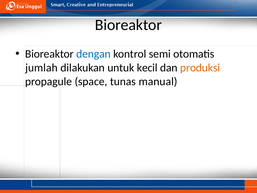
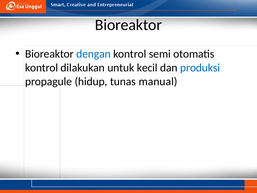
jumlah: jumlah -> kontrol (42, 68)
produksi colour: orange -> blue (200, 68)
space: space -> hidup (91, 81)
